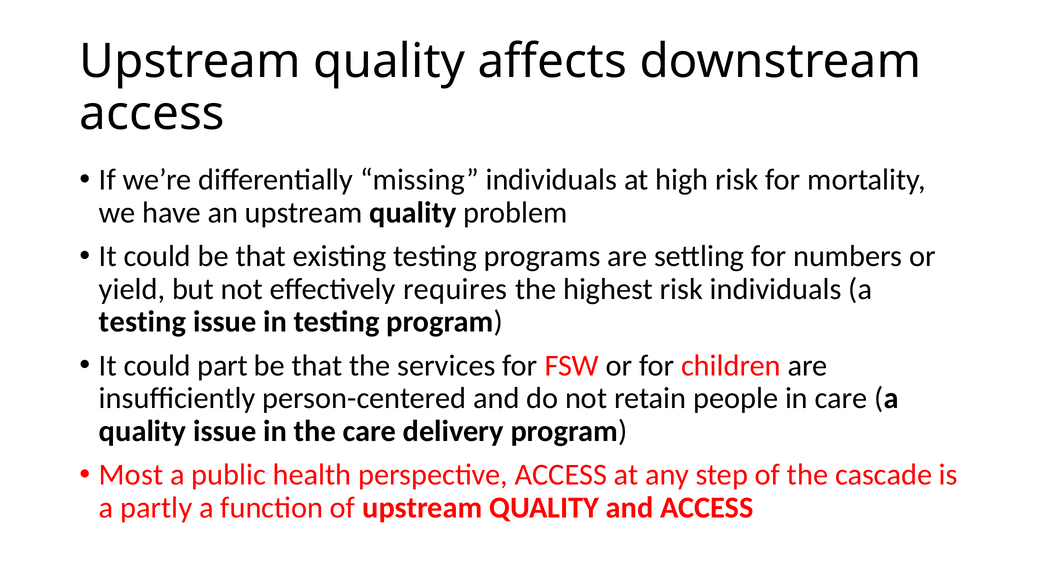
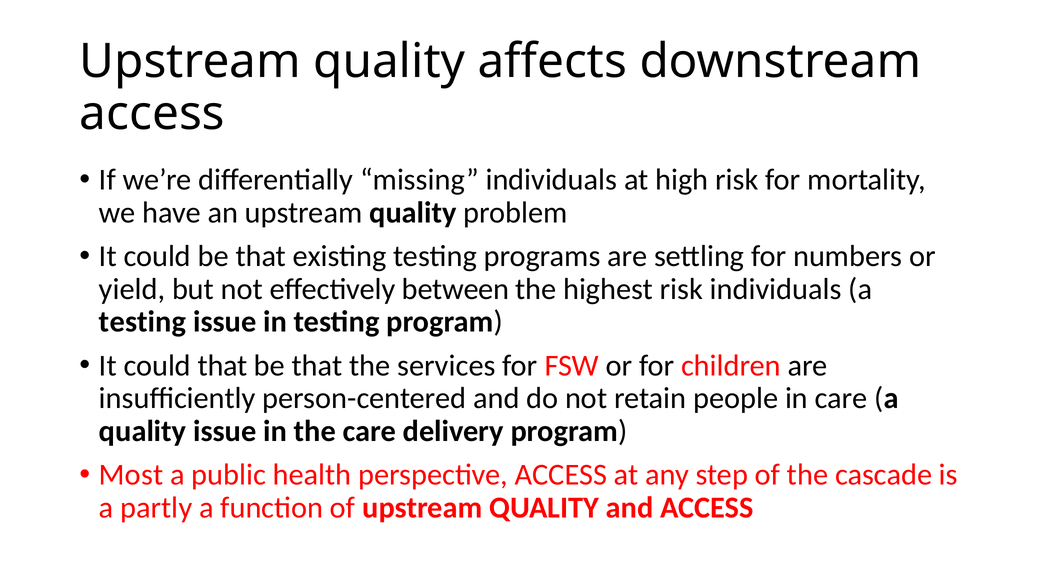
requires: requires -> between (455, 289)
could part: part -> that (223, 366)
